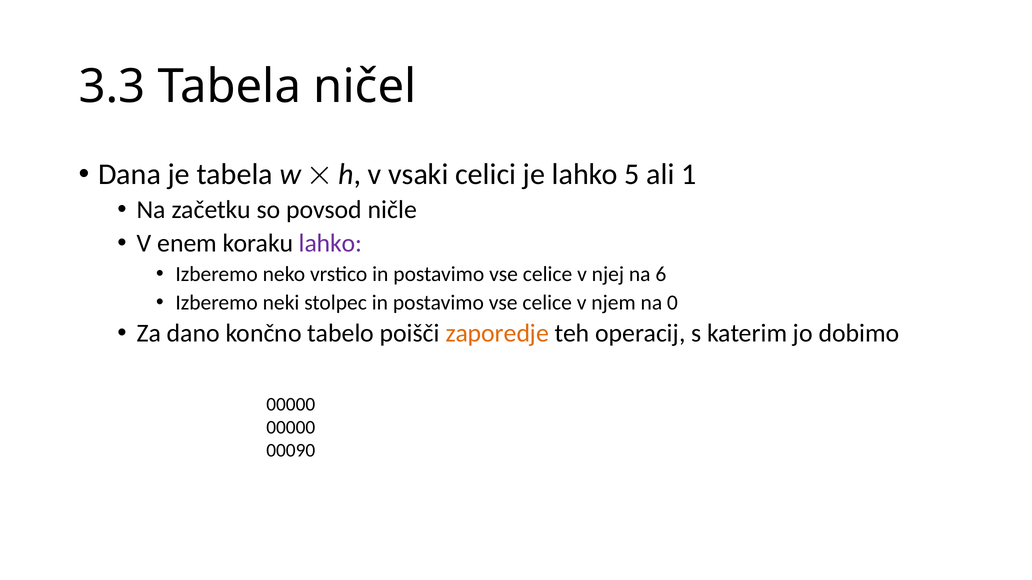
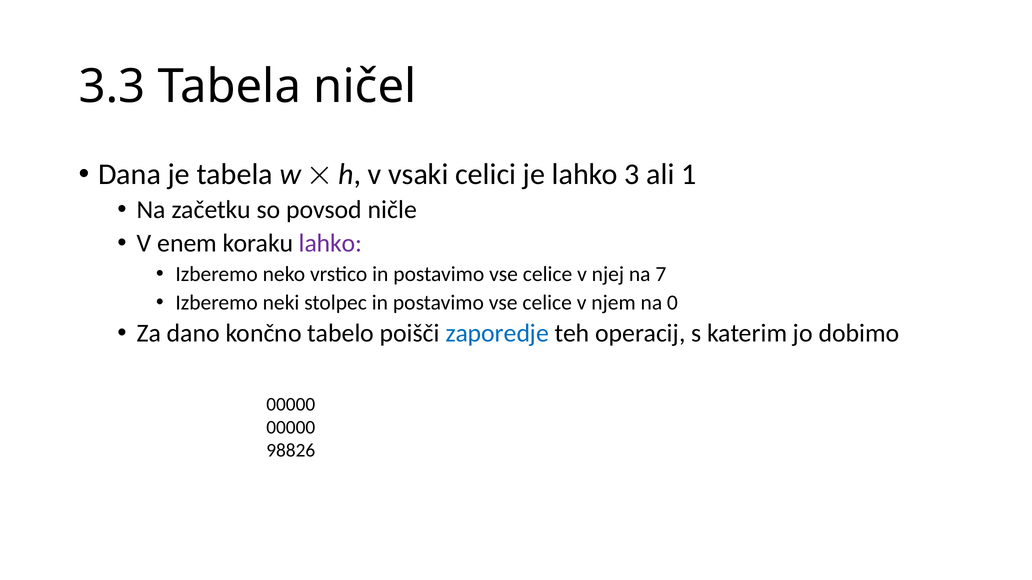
5: 5 -> 3 (632, 174)
6: 6 -> 7 (661, 274)
zaporedje colour: orange -> blue (497, 334)
00090: 00090 -> 98826 (291, 451)
